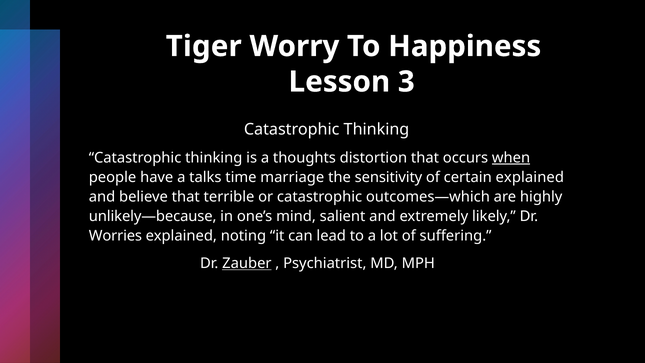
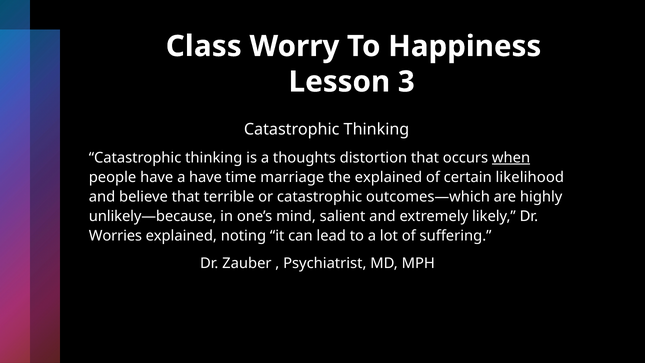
Tiger: Tiger -> Class (204, 46)
a talks: talks -> have (205, 177)
the sensitivity: sensitivity -> explained (388, 177)
certain explained: explained -> likelihood (530, 177)
Zauber underline: present -> none (247, 263)
